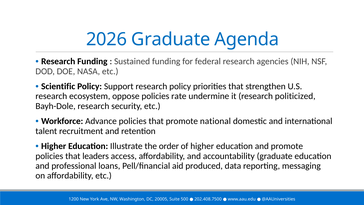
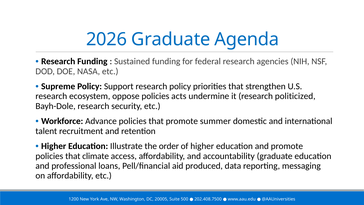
Scientific: Scientific -> Supreme (58, 86)
rate: rate -> acts (179, 96)
national: national -> summer (215, 121)
leaders: leaders -> climate (96, 156)
